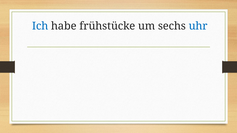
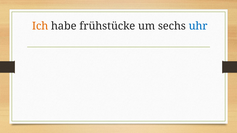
Ich colour: blue -> orange (40, 26)
